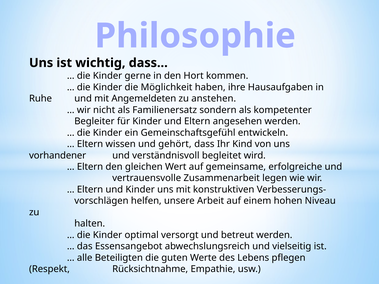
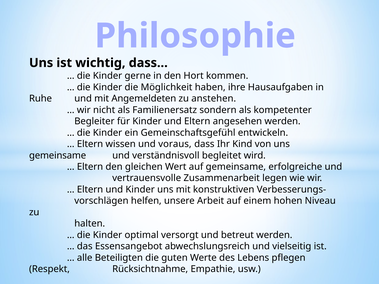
gehört: gehört -> voraus (175, 144)
vorhandener: vorhandener -> gemeinsame (58, 156)
